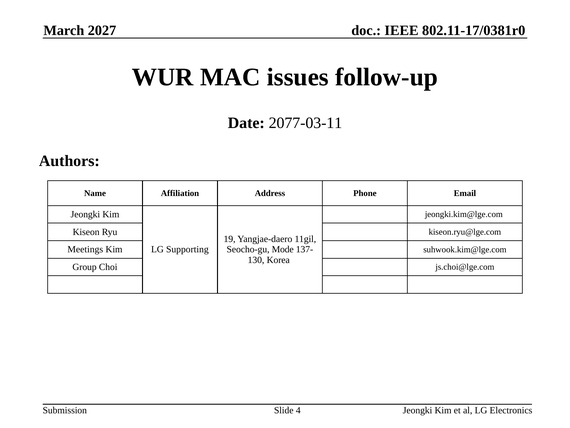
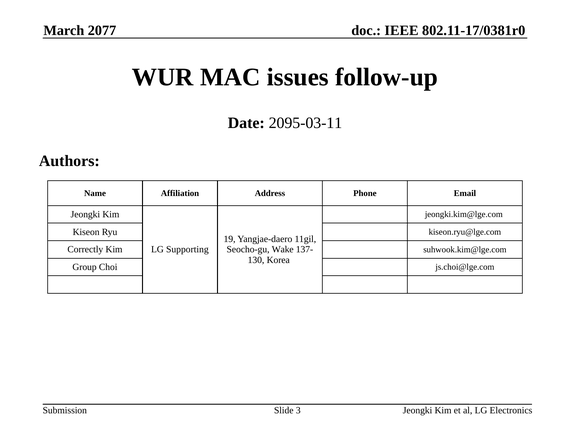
2027: 2027 -> 2077 (102, 30)
2077-03-11: 2077-03-11 -> 2095-03-11 (305, 123)
Meetings: Meetings -> Correctly (85, 249)
Mode: Mode -> Wake (283, 249)
4: 4 -> 3 (298, 410)
